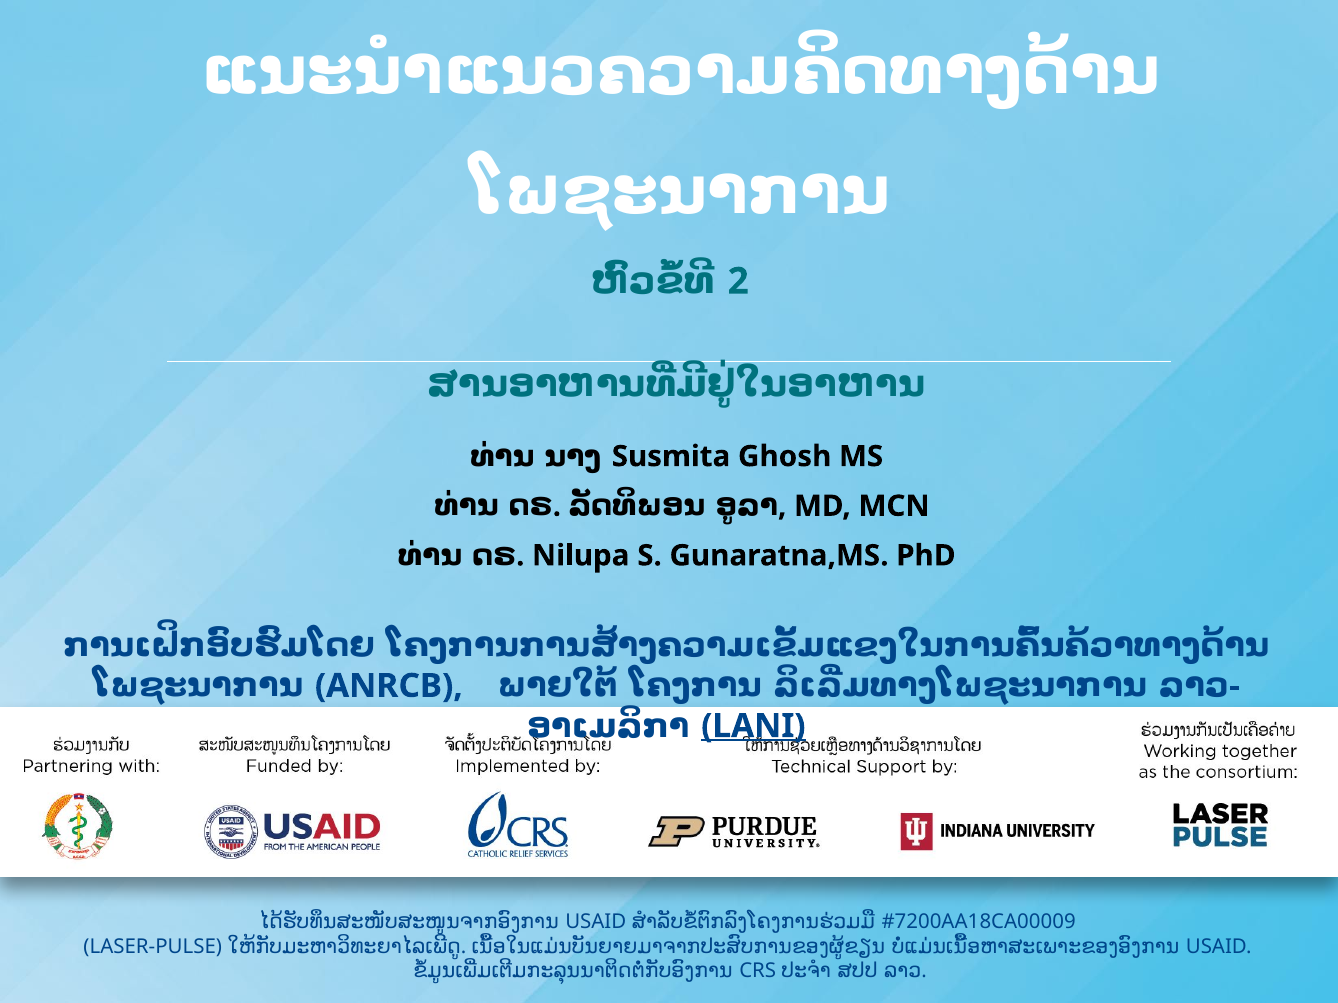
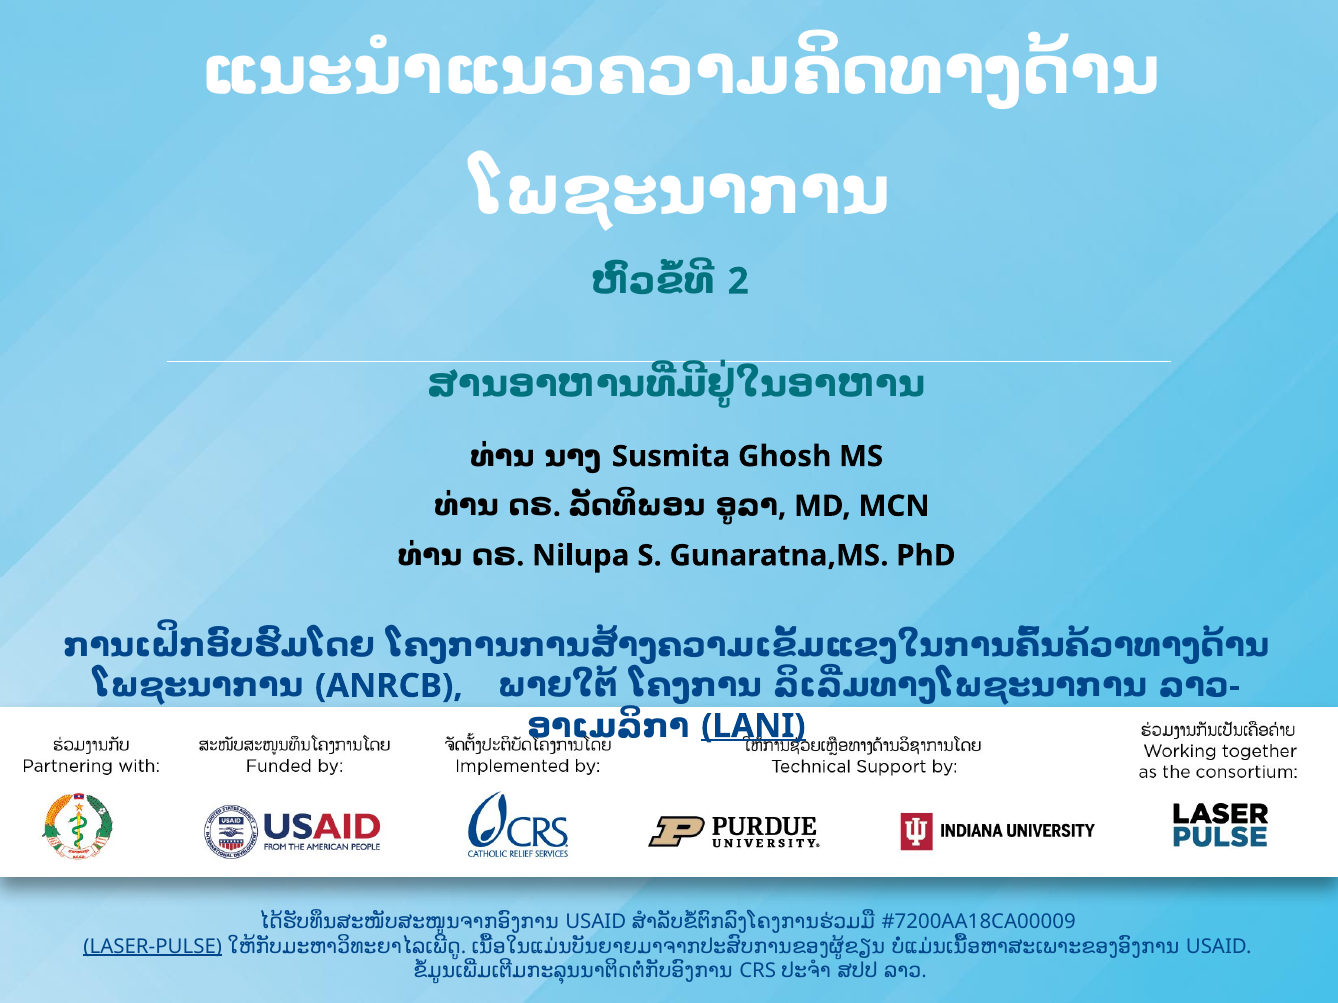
LASER-PULSE underline: none -> present (153, 947)
